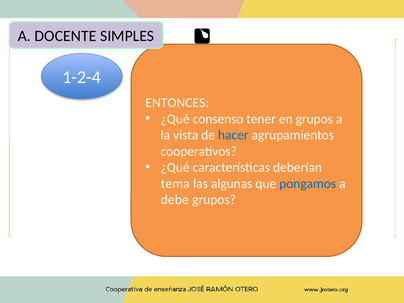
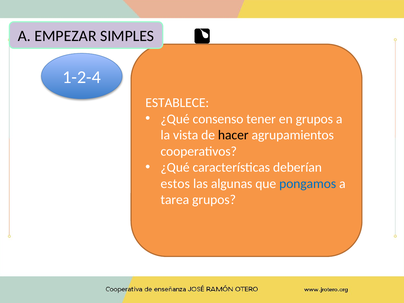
DOCENTE: DOCENTE -> EMPEZAR (65, 36)
ENTONCES: ENTONCES -> ESTABLECE (177, 103)
hacer colour: blue -> black (233, 135)
tema: tema -> estos (175, 184)
debe: debe -> tarea (175, 200)
